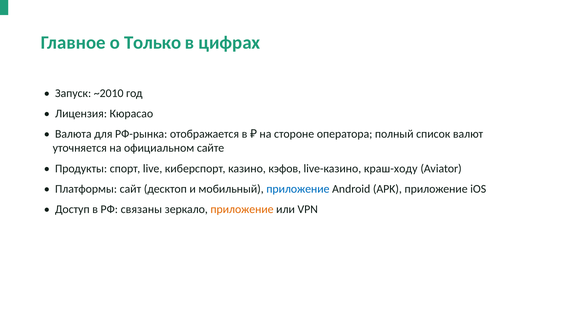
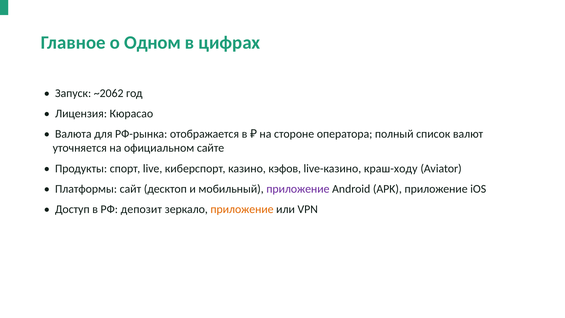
Только: Только -> Одном (153, 42)
~2010: ~2010 -> ~2062 (109, 93)
приложение colour: blue -> purple (298, 189)
связаны: связаны -> депозит (141, 209)
